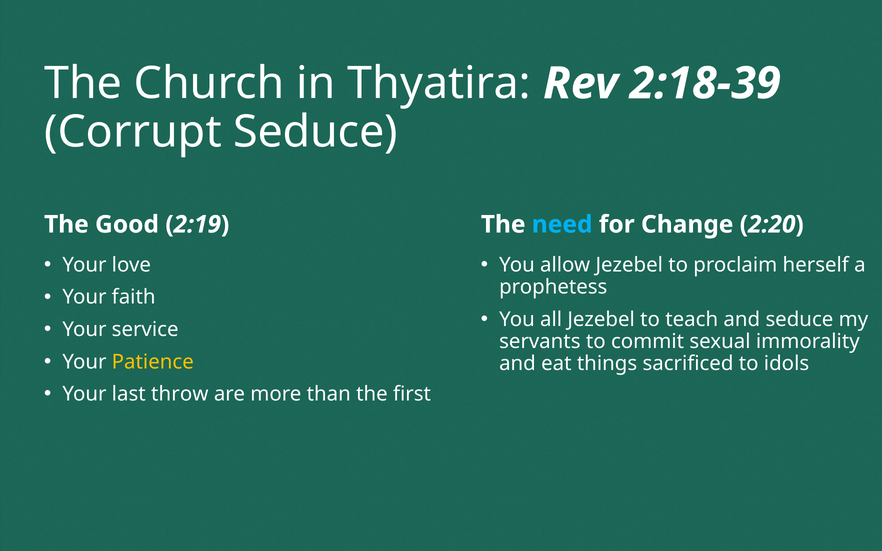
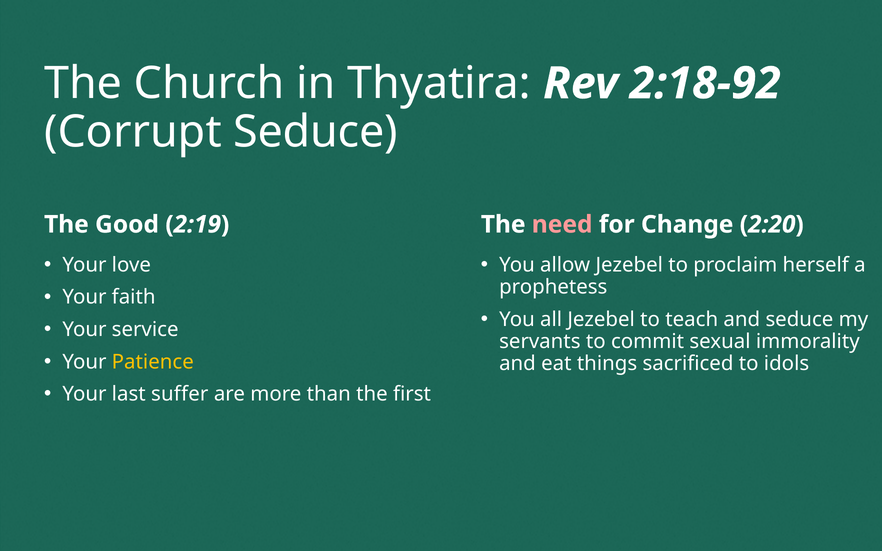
2:18-39: 2:18-39 -> 2:18-92 (705, 84)
need colour: light blue -> pink (562, 225)
throw: throw -> suffer (180, 394)
